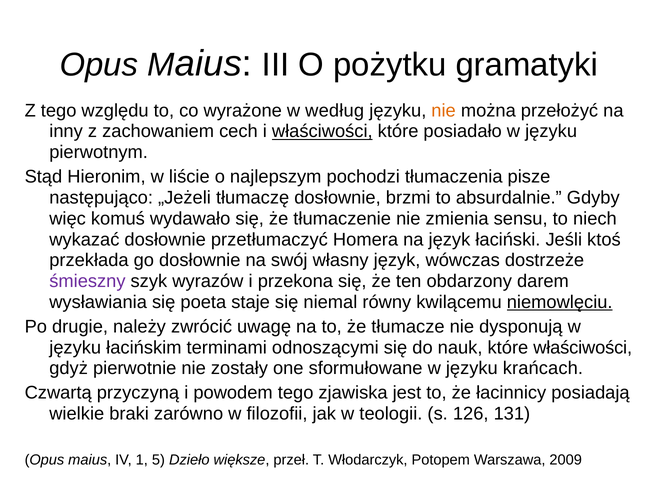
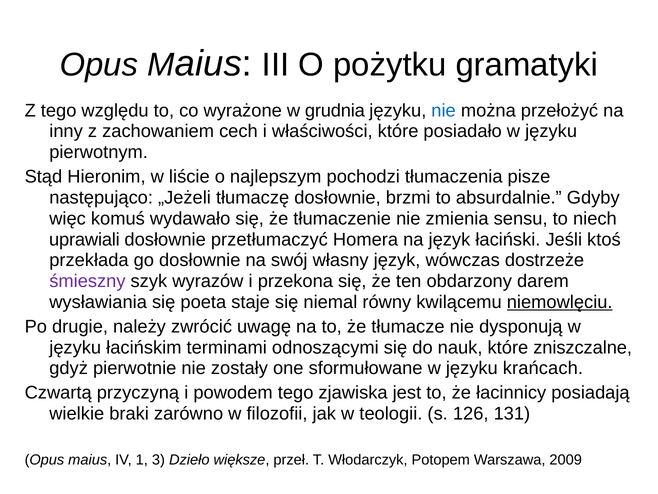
według: według -> grudnia (335, 110)
nie colour: orange -> blue (444, 110)
właściwości underline: present -> none (322, 131)
wykazać: wykazać -> uprawiali (84, 239)
które właściwości: właściwości -> zniszczalne (583, 347)
5: 5 -> 3 (158, 460)
